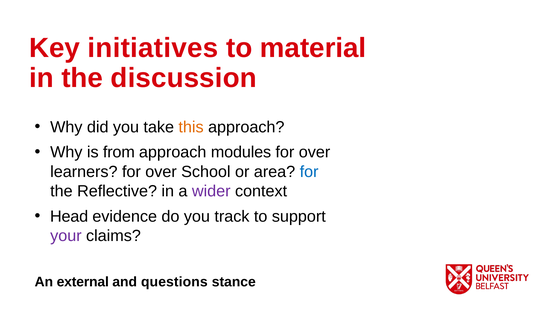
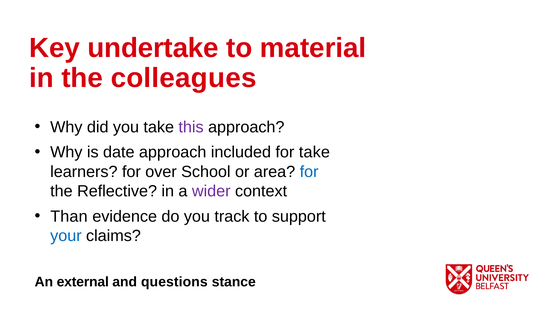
initiatives: initiatives -> undertake (153, 48)
discussion: discussion -> colleagues (184, 78)
this colour: orange -> purple (191, 127)
from: from -> date (119, 152)
modules: modules -> included (241, 152)
over: over -> take (314, 152)
Head: Head -> Than (69, 216)
your colour: purple -> blue (66, 236)
